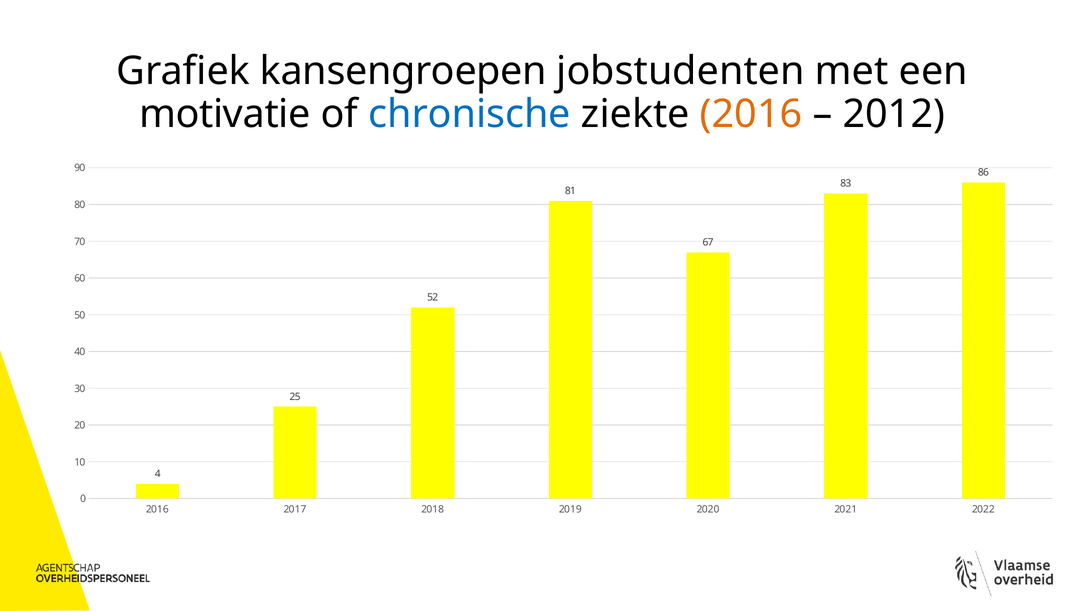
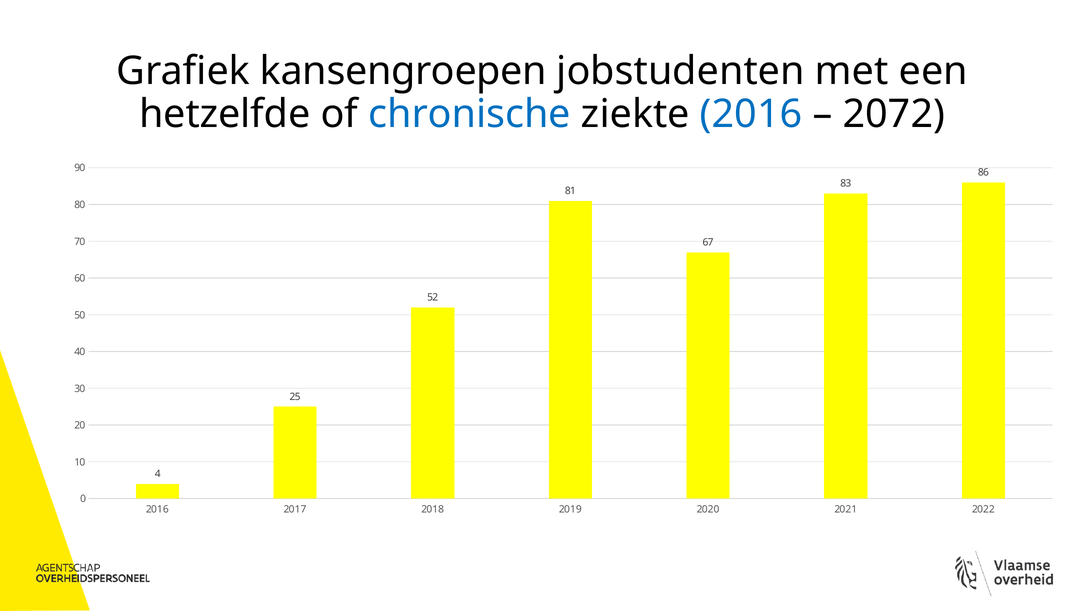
motivatie: motivatie -> hetzelfde (225, 114)
2016 colour: orange -> blue (751, 114)
2012: 2012 -> 2072 (894, 114)
